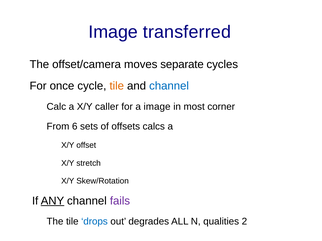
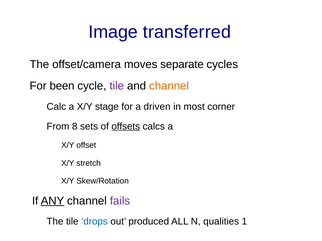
once: once -> been (62, 86)
tile colour: orange -> purple (117, 86)
channel colour: blue -> orange (169, 86)
caller: caller -> stage (107, 107)
a image: image -> driven (157, 107)
6: 6 -> 8 (75, 127)
offsets underline: none -> present (126, 127)
degrades: degrades -> produced (149, 222)
2: 2 -> 1 (244, 222)
